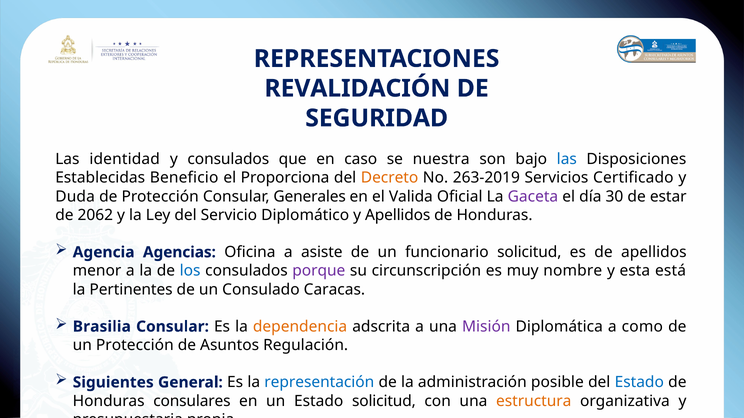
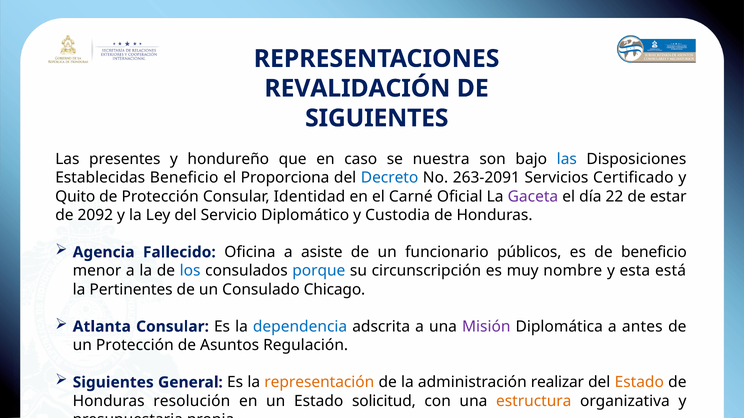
SEGURIDAD: SEGURIDAD -> SIGUIENTES (377, 118)
identidad: identidad -> presentes (125, 159)
y consulados: consulados -> hondureño (228, 159)
Decreto colour: orange -> blue (390, 178)
263-2019: 263-2019 -> 263-2091 (486, 178)
Duda: Duda -> Quito (75, 197)
Generales: Generales -> Identidad (310, 197)
Valida: Valida -> Carné (411, 197)
30: 30 -> 22 (614, 197)
2062: 2062 -> 2092 (95, 215)
y Apellidos: Apellidos -> Custodia (398, 215)
Agencias: Agencias -> Fallecido (179, 253)
funcionario solicitud: solicitud -> públicos (529, 253)
de apellidos: apellidos -> beneficio (654, 253)
porque colour: purple -> blue (319, 271)
Caracas: Caracas -> Chicago (334, 290)
Brasilia: Brasilia -> Atlanta (102, 327)
dependencia colour: orange -> blue (300, 327)
como: como -> antes (642, 327)
representación colour: blue -> orange (319, 383)
posible: posible -> realizar (557, 383)
Estado colour: blue -> orange (639, 383)
consulares: consulares -> resolución (192, 401)
